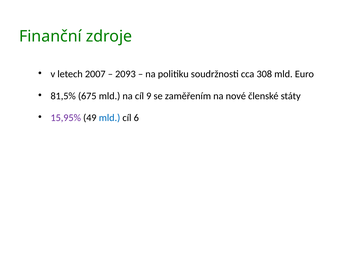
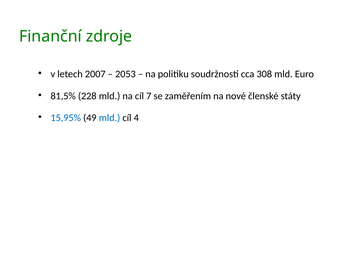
2093: 2093 -> 2053 (125, 74)
675: 675 -> 228 (87, 96)
9: 9 -> 7 (149, 96)
15,95% colour: purple -> blue (66, 118)
6: 6 -> 4 (136, 118)
